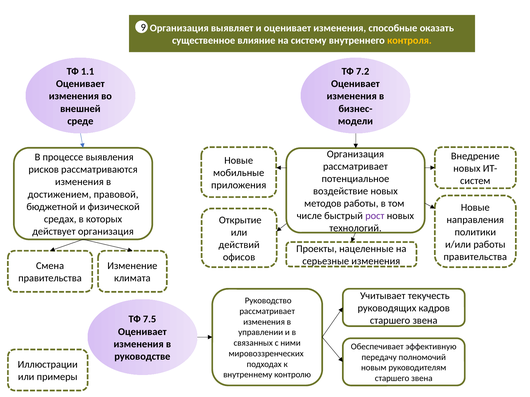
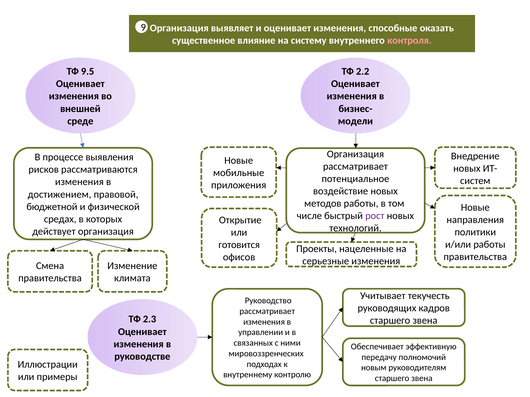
контроля colour: yellow -> pink (409, 41)
1.1: 1.1 -> 9.5 (88, 72)
7.2: 7.2 -> 2.2 (363, 72)
действий: действий -> готовится (239, 245)
7.5: 7.5 -> 2.3 (150, 320)
